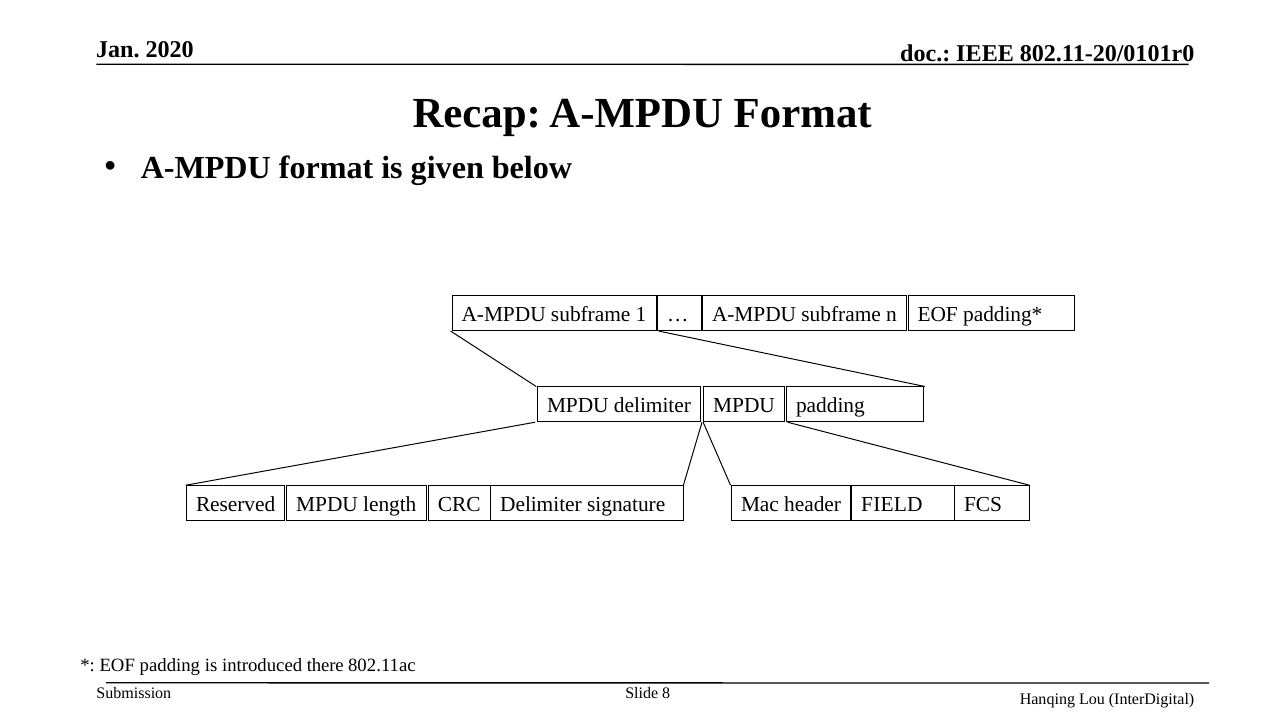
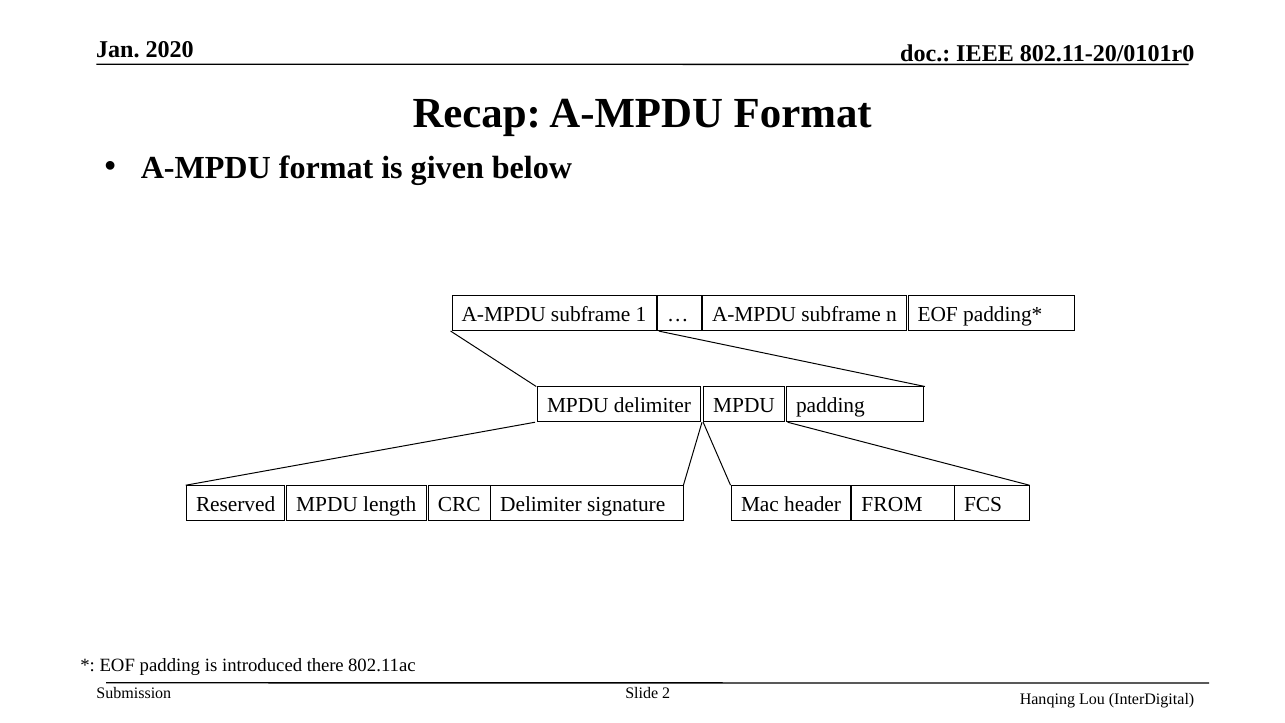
FIELD: FIELD -> FROM (892, 504)
8: 8 -> 2 (666, 693)
